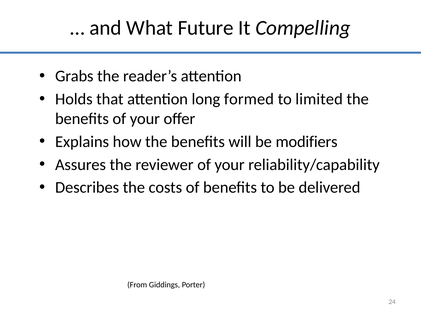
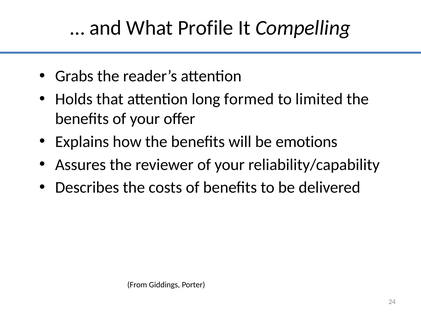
Future: Future -> Profile (206, 28)
modifiers: modifiers -> emotions (307, 142)
